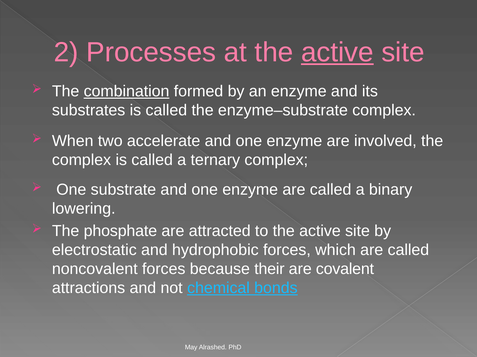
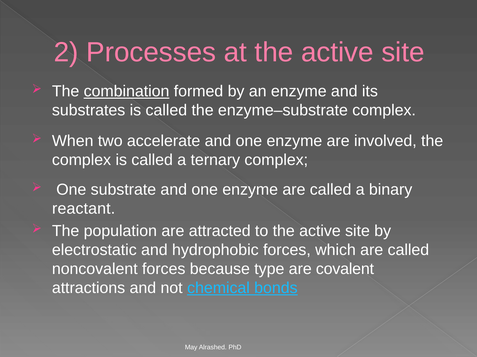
active underline: present -> none (337, 52)
lowering: lowering -> reactant (84, 209)
phosphate: phosphate -> population (120, 231)
their: their -> type (269, 269)
